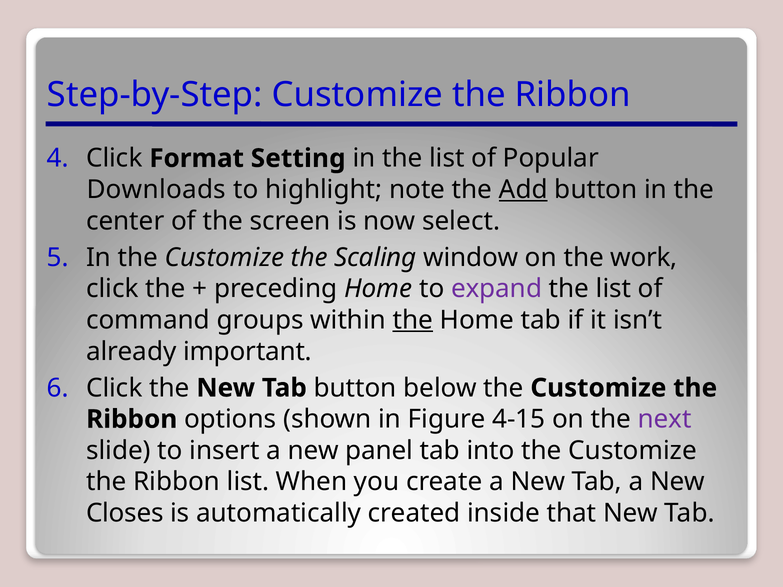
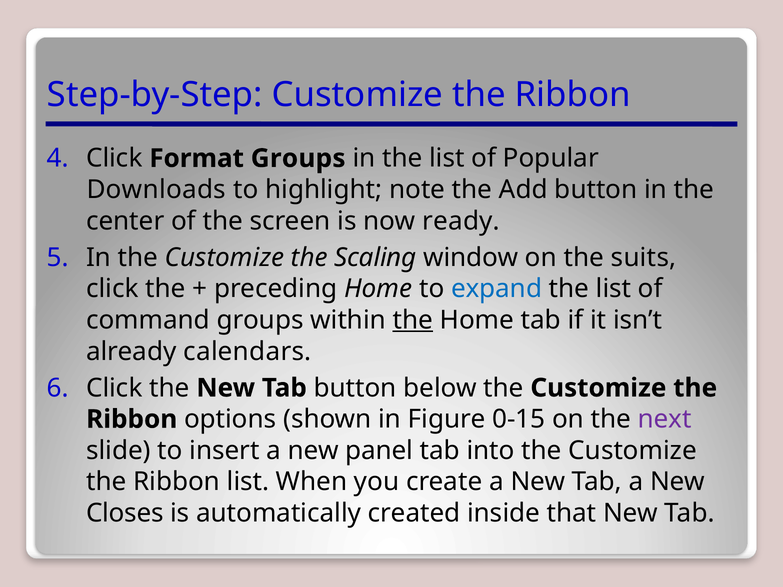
Format Setting: Setting -> Groups (298, 158)
Add underline: present -> none (523, 190)
select: select -> ready (461, 221)
work: work -> suits (644, 258)
expand colour: purple -> blue (497, 289)
important: important -> calendars (247, 352)
4-15: 4-15 -> 0-15 (519, 419)
